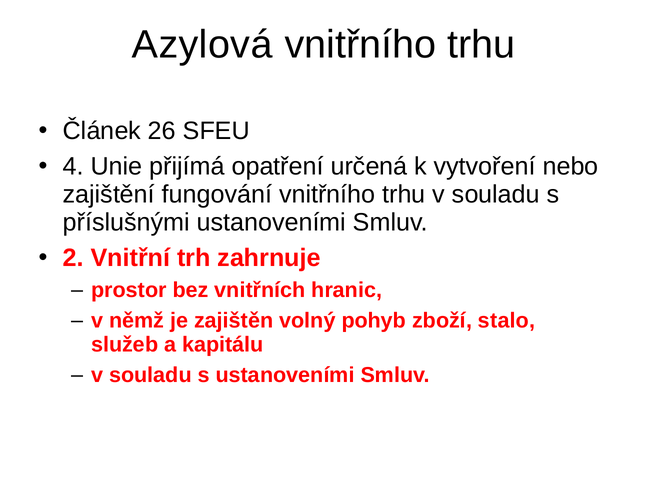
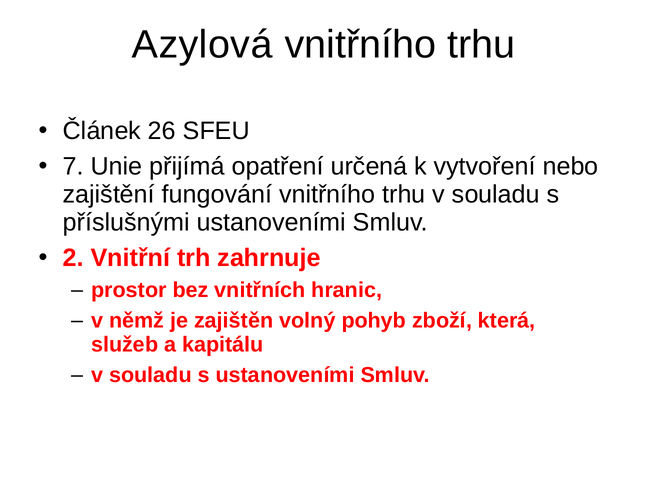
4: 4 -> 7 (73, 166)
stalo: stalo -> která (507, 320)
